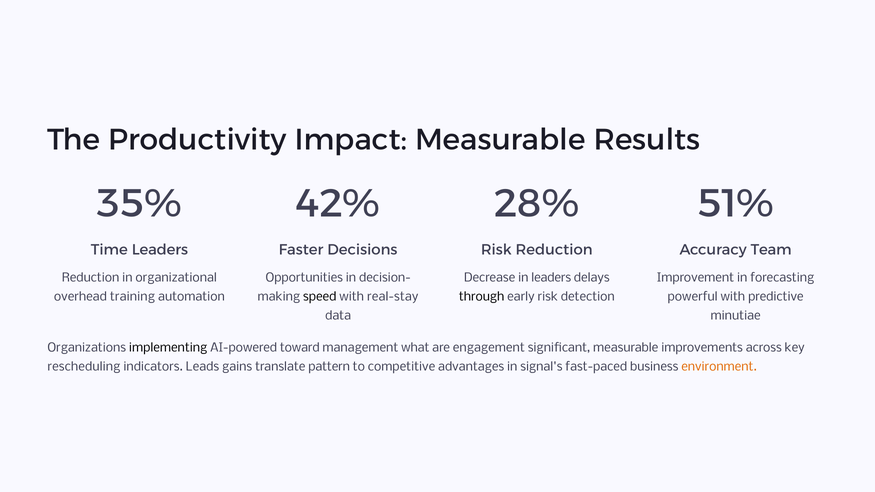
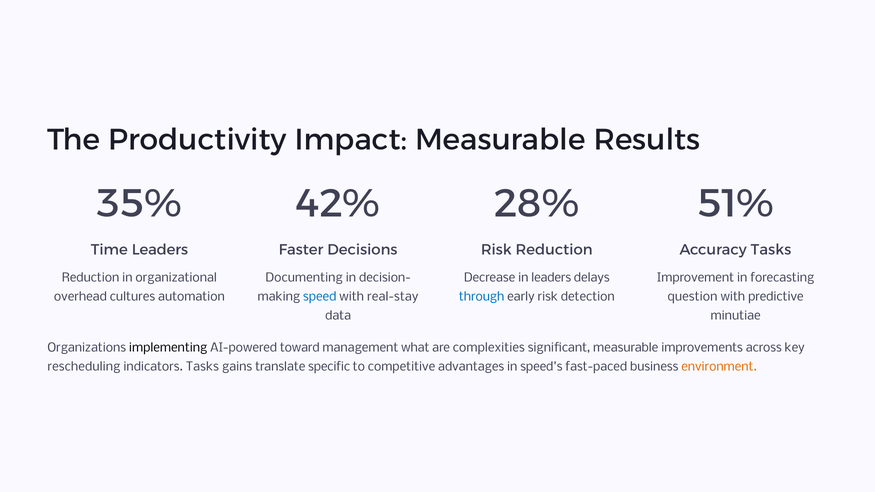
Accuracy Team: Team -> Tasks (771, 250)
Opportunities: Opportunities -> Documenting (304, 278)
training: training -> cultures (132, 297)
speed colour: black -> blue (320, 297)
through colour: black -> blue (482, 297)
powerful: powerful -> question (693, 297)
engagement: engagement -> complexities (489, 348)
indicators Leads: Leads -> Tasks (202, 367)
pattern: pattern -> specific (329, 367)
signal's: signal's -> speed's (541, 367)
